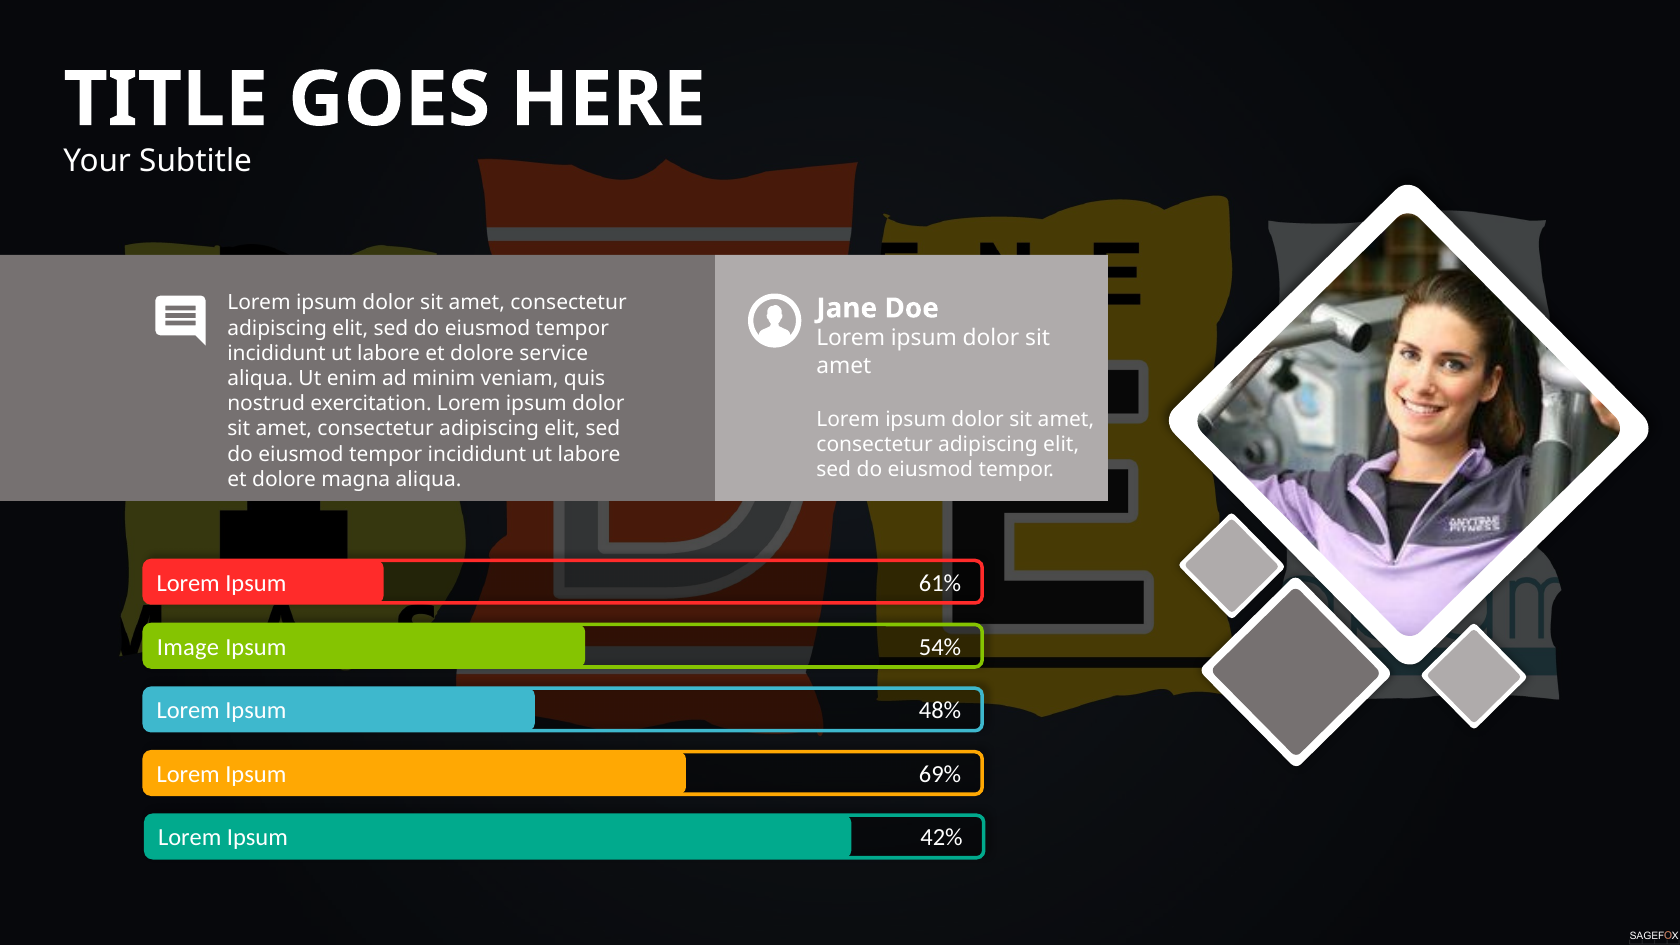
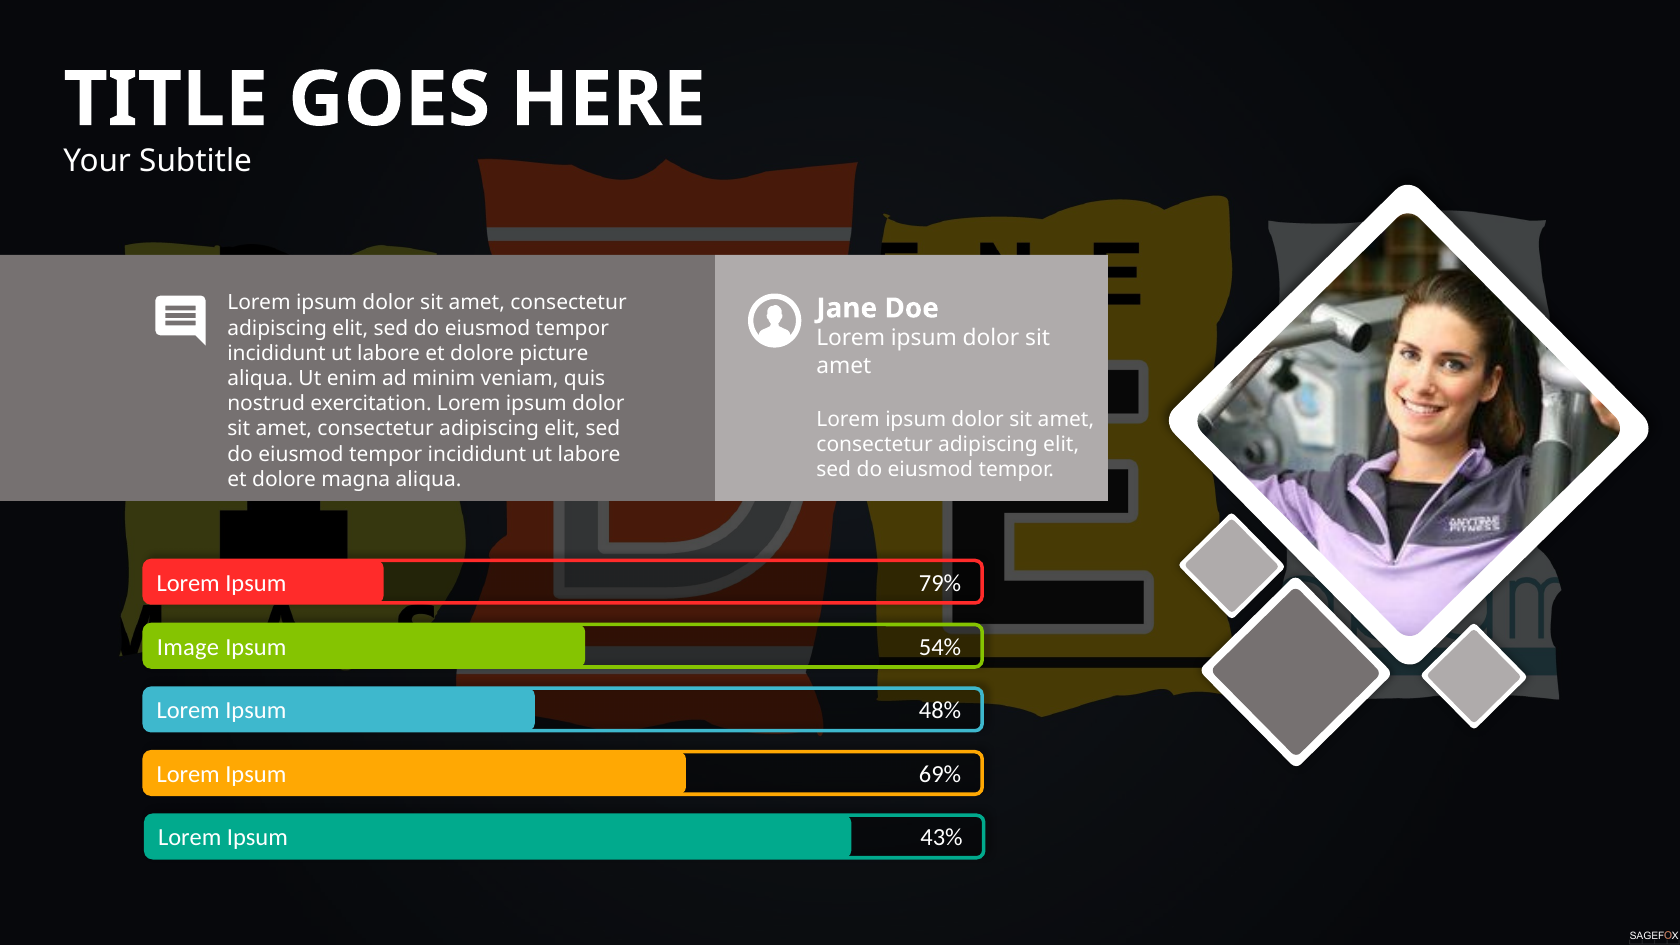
service: service -> picture (554, 353)
61%: 61% -> 79% (940, 583)
42%: 42% -> 43% (942, 838)
